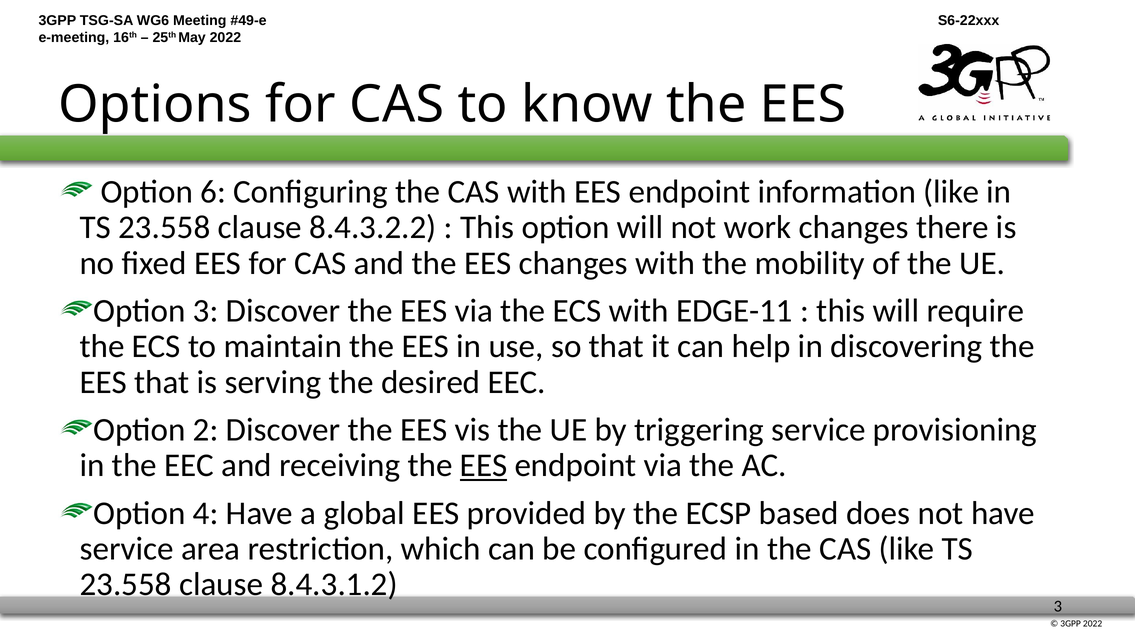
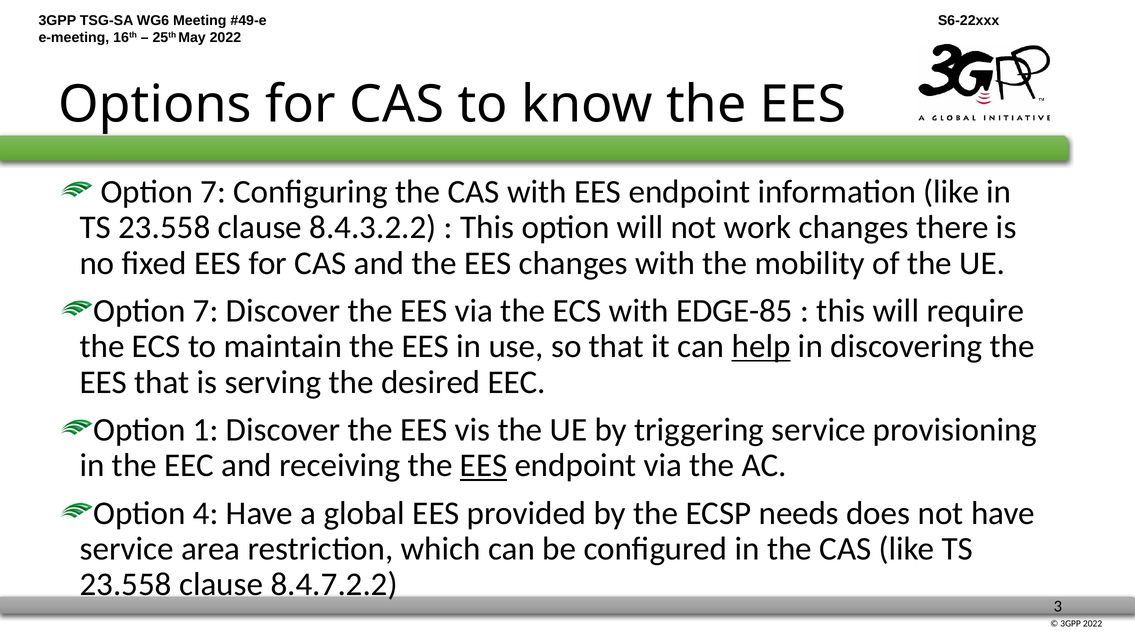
6: 6 -> 7 (213, 192)
3: 3 -> 7 (206, 311)
EDGE-11: EDGE-11 -> EDGE-85 (734, 311)
help underline: none -> present (761, 347)
2: 2 -> 1 (206, 430)
based: based -> needs (799, 513)
8.4.3.1.2: 8.4.3.1.2 -> 8.4.7.2.2 (334, 585)
